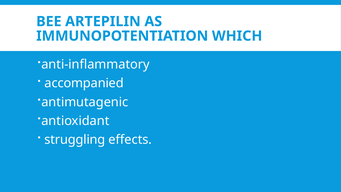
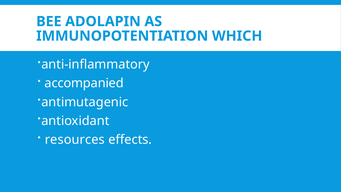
ARTEPILIN: ARTEPILIN -> ADOLAPIN (103, 21)
struggling: struggling -> resources (75, 140)
